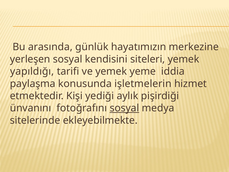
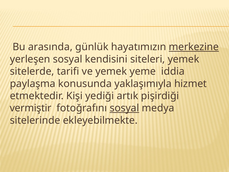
merkezine underline: none -> present (194, 47)
yapıldığı: yapıldığı -> sitelerde (32, 71)
işletmelerin: işletmelerin -> yaklaşımıyla (143, 84)
aylık: aylık -> artık (128, 96)
ünvanını: ünvanını -> vermiştir (31, 108)
